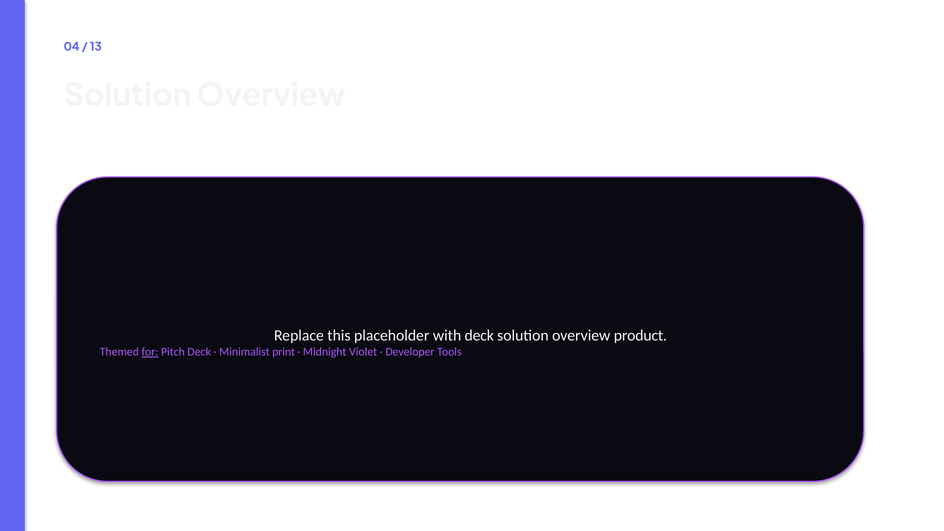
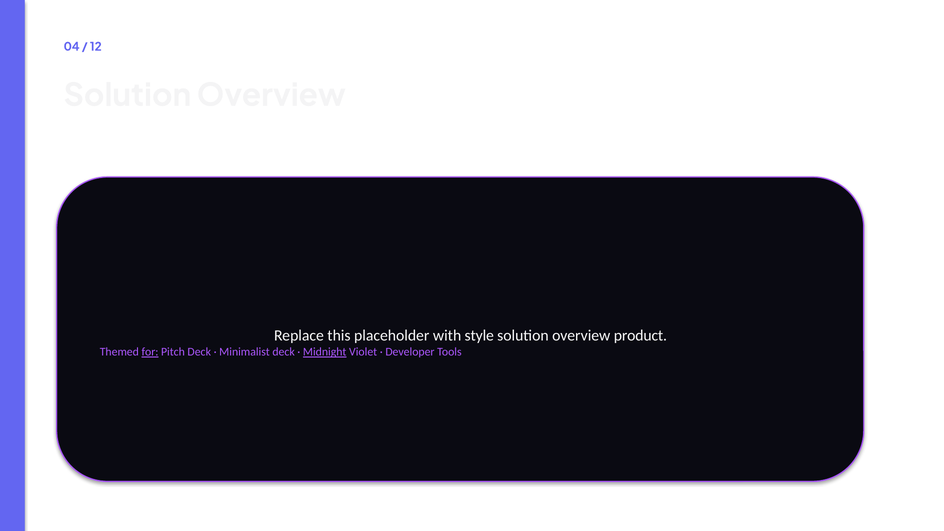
13: 13 -> 12 (96, 47)
with deck: deck -> style (479, 336)
Minimalist print: print -> deck (284, 352)
Midnight underline: none -> present (325, 352)
